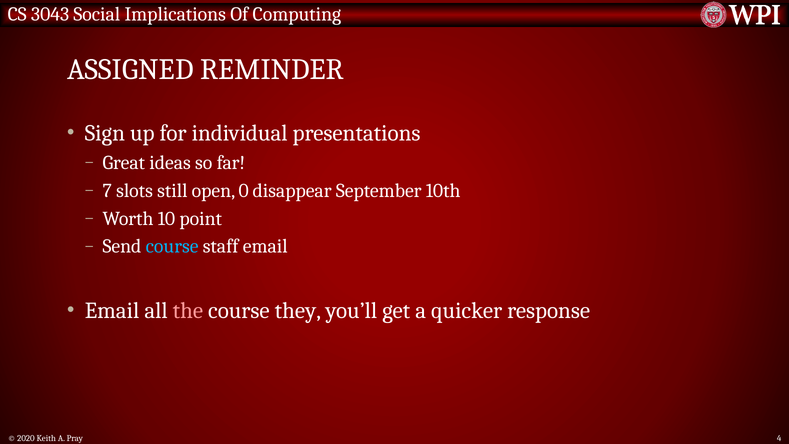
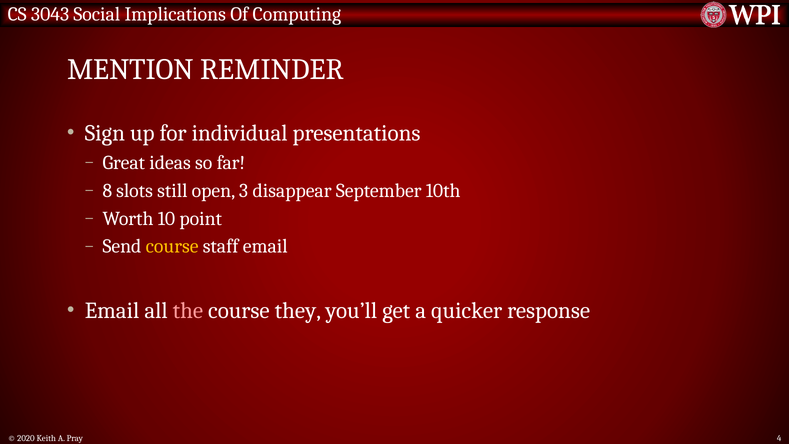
ASSIGNED: ASSIGNED -> MENTION (130, 69)
7: 7 -> 8 (107, 191)
0: 0 -> 3 (244, 191)
course colour: light blue -> yellow (172, 246)
